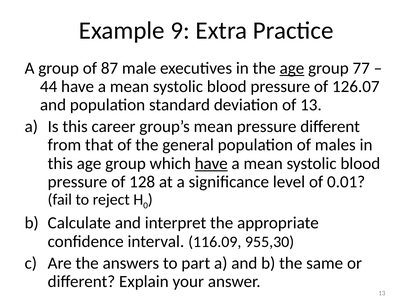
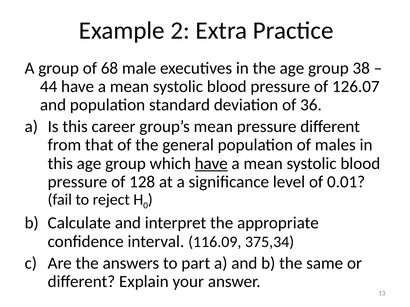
9: 9 -> 2 (180, 31)
87: 87 -> 68 (109, 68)
age underline: present -> none (292, 68)
77: 77 -> 38 (361, 68)
of 13: 13 -> 36 (311, 105)
955,30: 955,30 -> 375,34 (270, 242)
